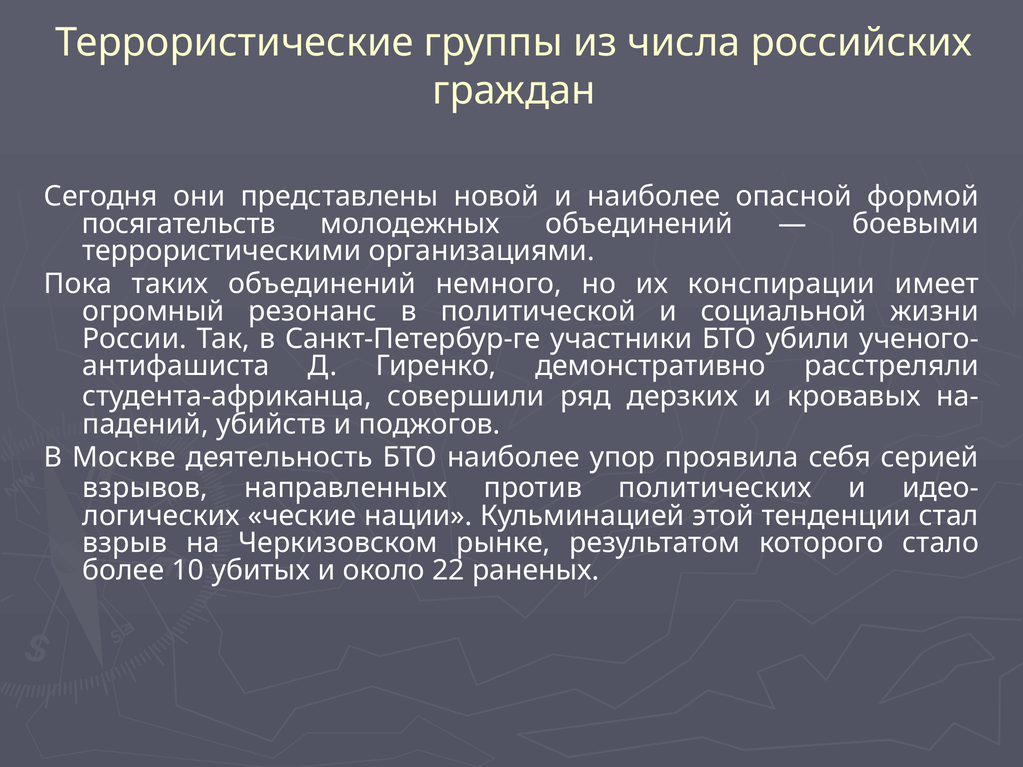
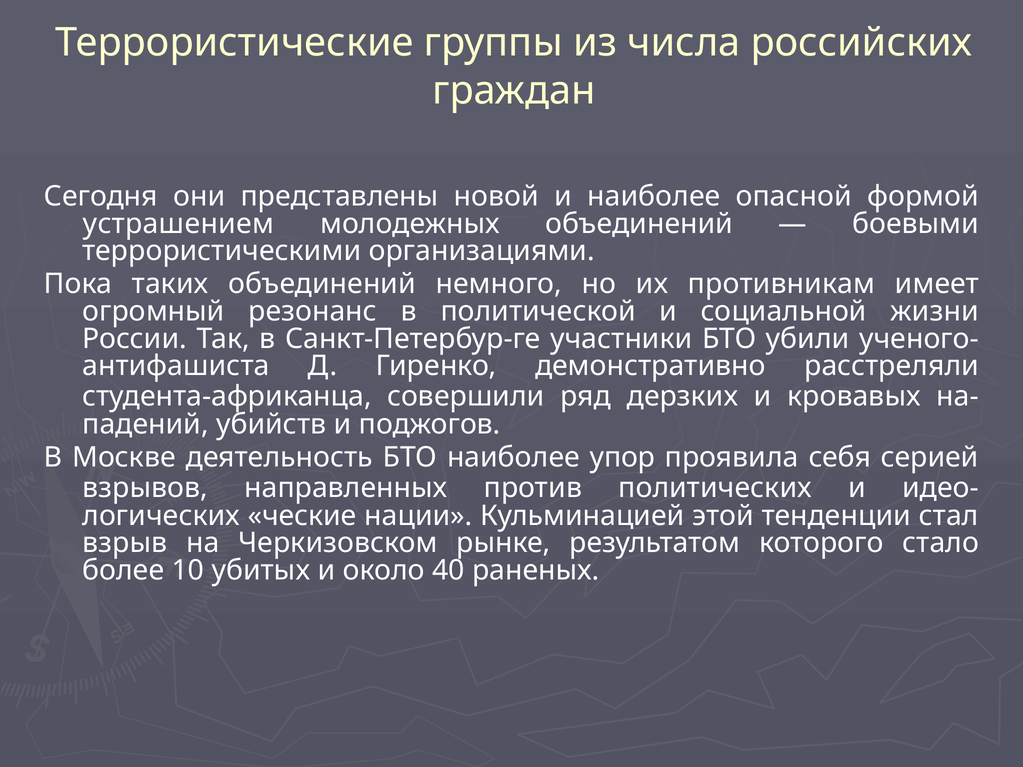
посягательств: посягательств -> устрашением (178, 224)
конспирации: конспирации -> противникам (782, 284)
22: 22 -> 40 (448, 571)
